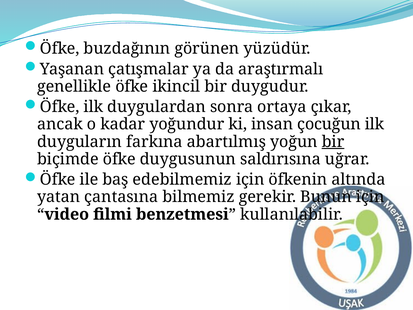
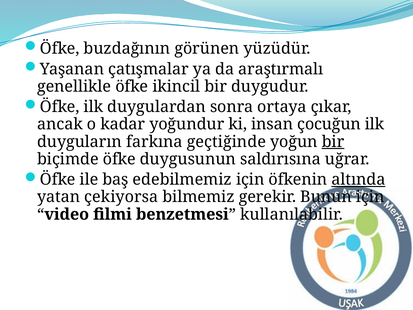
abartılmış: abartılmış -> geçtiğinde (226, 142)
altında underline: none -> present (358, 180)
çantasına: çantasına -> çekiyorsa (121, 197)
